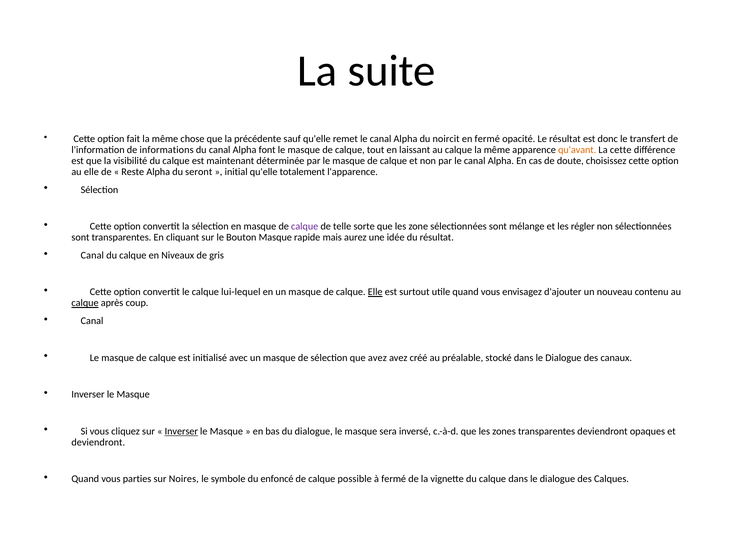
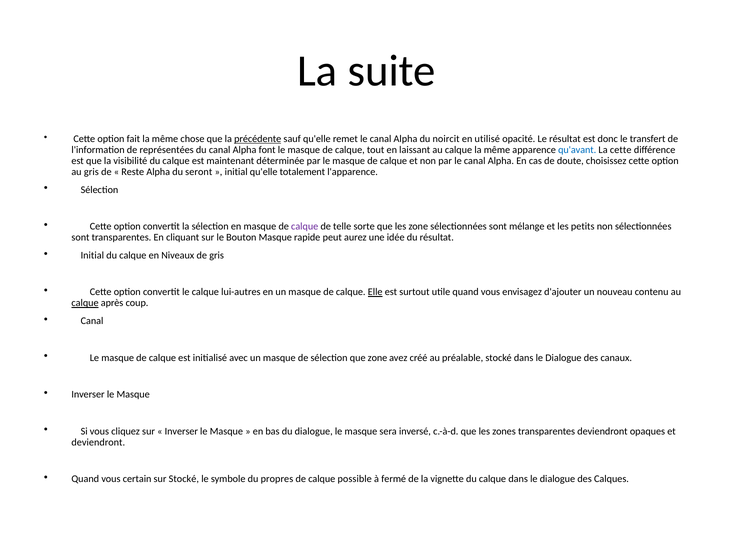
précédente underline: none -> present (258, 139)
en fermé: fermé -> utilisé (487, 139)
informations: informations -> représentées (167, 150)
qu'avant colour: orange -> blue (577, 150)
au elle: elle -> gris (91, 172)
régler: régler -> petits (583, 226)
mais: mais -> peut (332, 237)
Canal: Canal -> Initial (92, 255)
lui-lequel: lui-lequel -> lui-autres (241, 292)
que avez: avez -> zone (377, 358)
Inverser underline: present -> none (181, 431)
parties: parties -> certain (137, 479)
sur Noires: Noires -> Stocké (184, 479)
enfoncé: enfoncé -> propres (277, 479)
